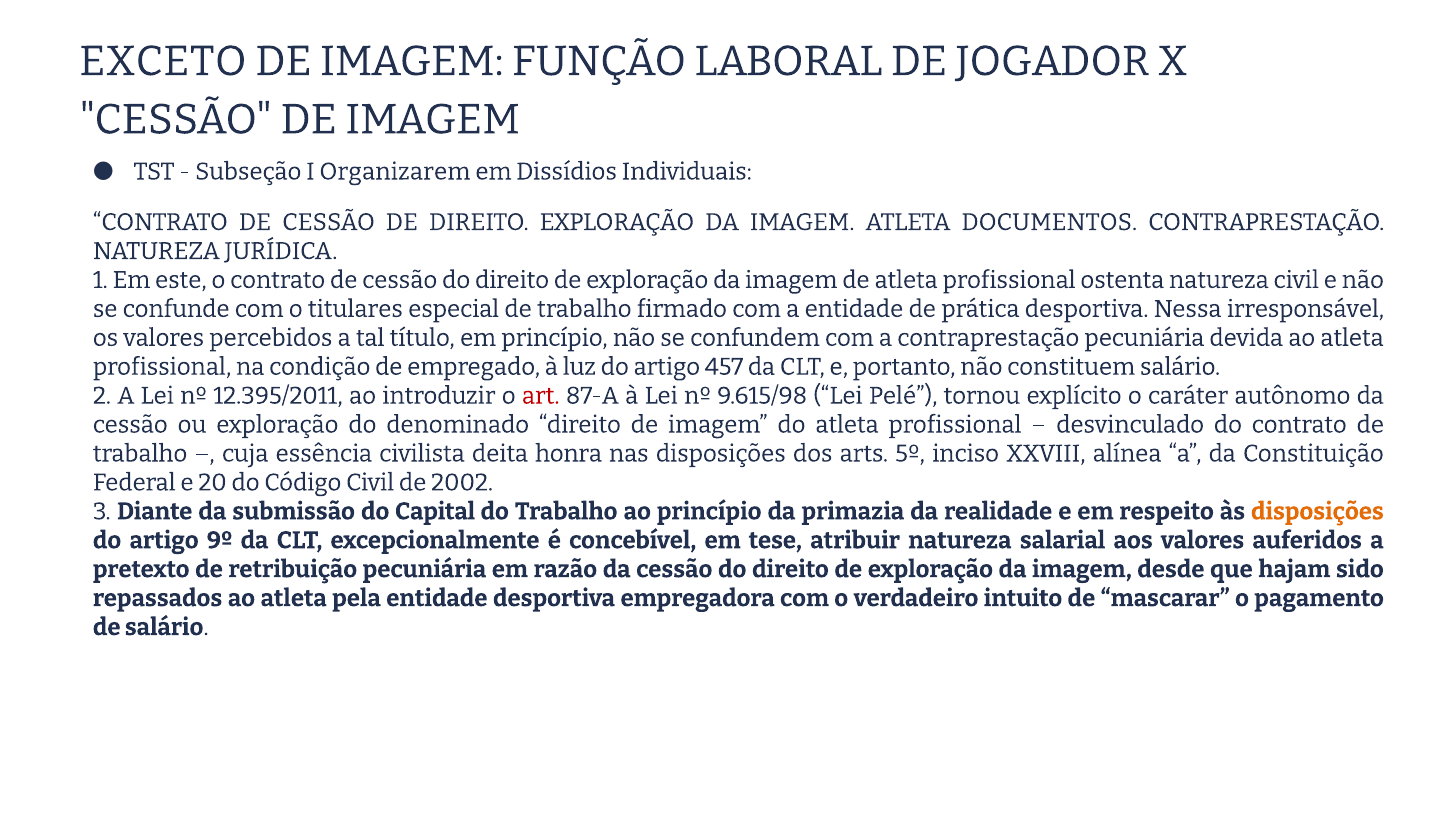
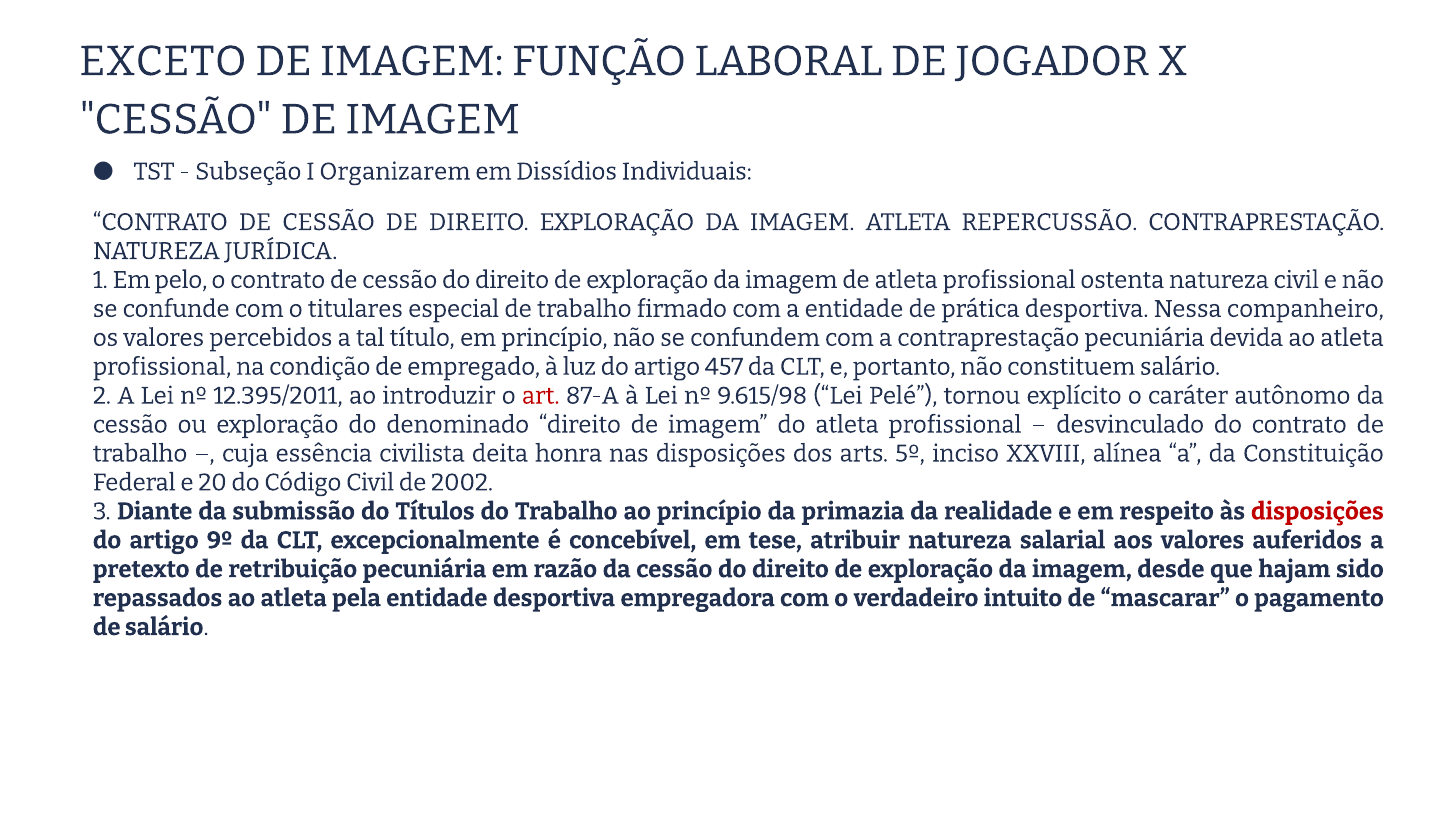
DOCUMENTOS: DOCUMENTOS -> REPERCUSSÃO (1049, 222)
este: este -> pelo (181, 280)
irresponsável: irresponsável -> companheiro (1305, 309)
Capital: Capital -> Títulos (435, 511)
disposições colour: orange -> red (1317, 511)
